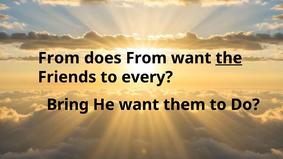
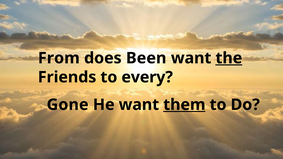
does From: From -> Been (146, 58)
Bring: Bring -> Gone (68, 105)
them underline: none -> present (184, 105)
